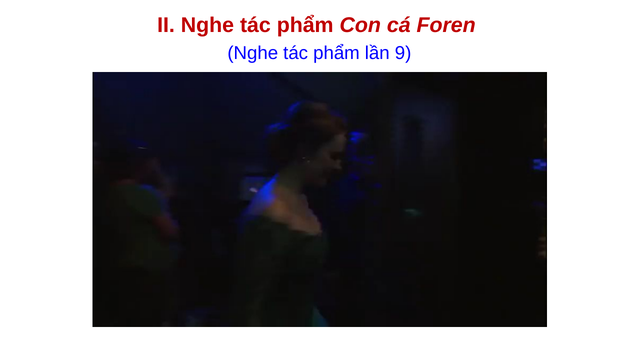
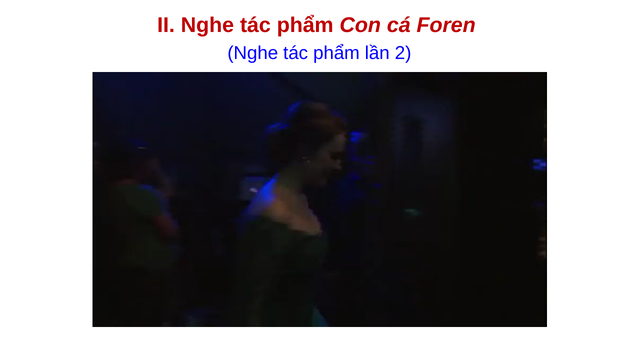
9: 9 -> 2 (403, 53)
